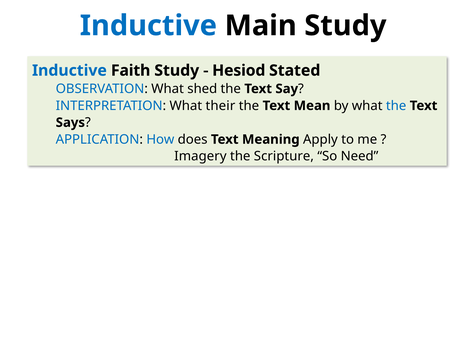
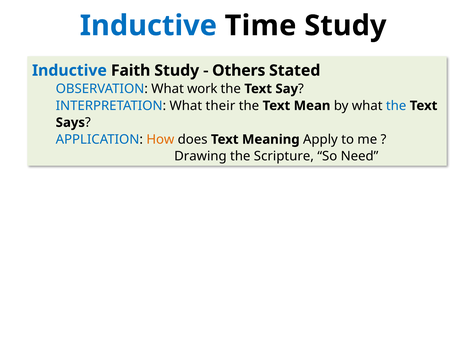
Main: Main -> Time (261, 26)
Hesiod: Hesiod -> Others (239, 71)
shed: shed -> work (202, 89)
How colour: blue -> orange (160, 140)
Imagery: Imagery -> Drawing (200, 157)
